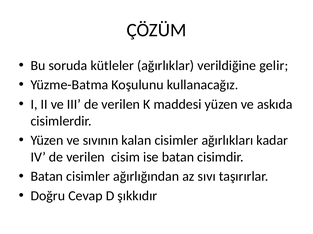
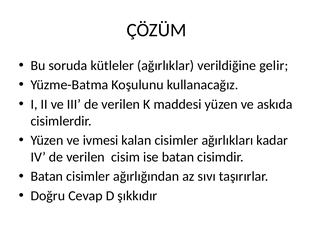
sıvının: sıvının -> ivmesi (101, 141)
